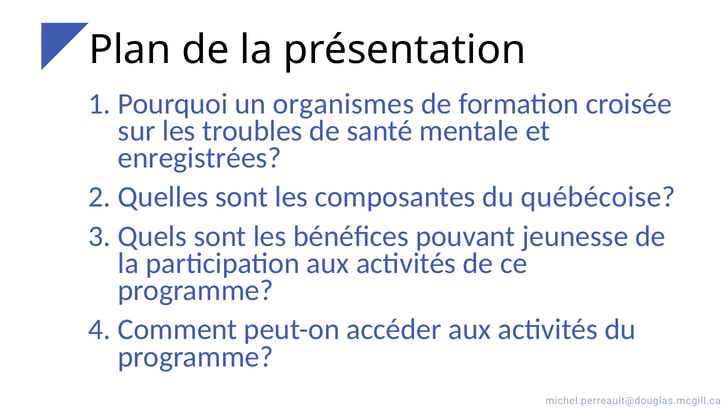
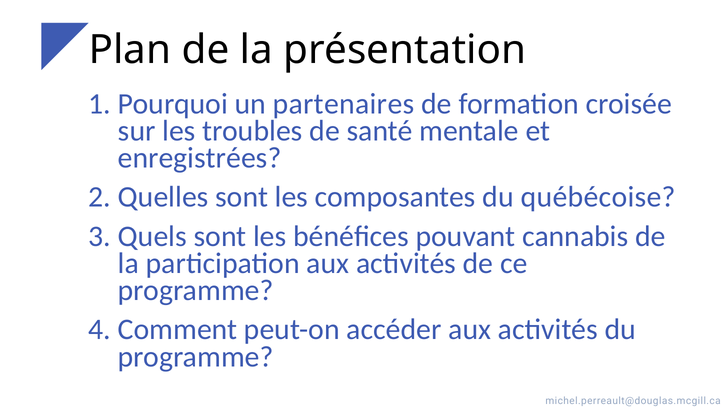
organismes: organismes -> partenaires (344, 104)
jeunesse: jeunesse -> cannabis (575, 237)
